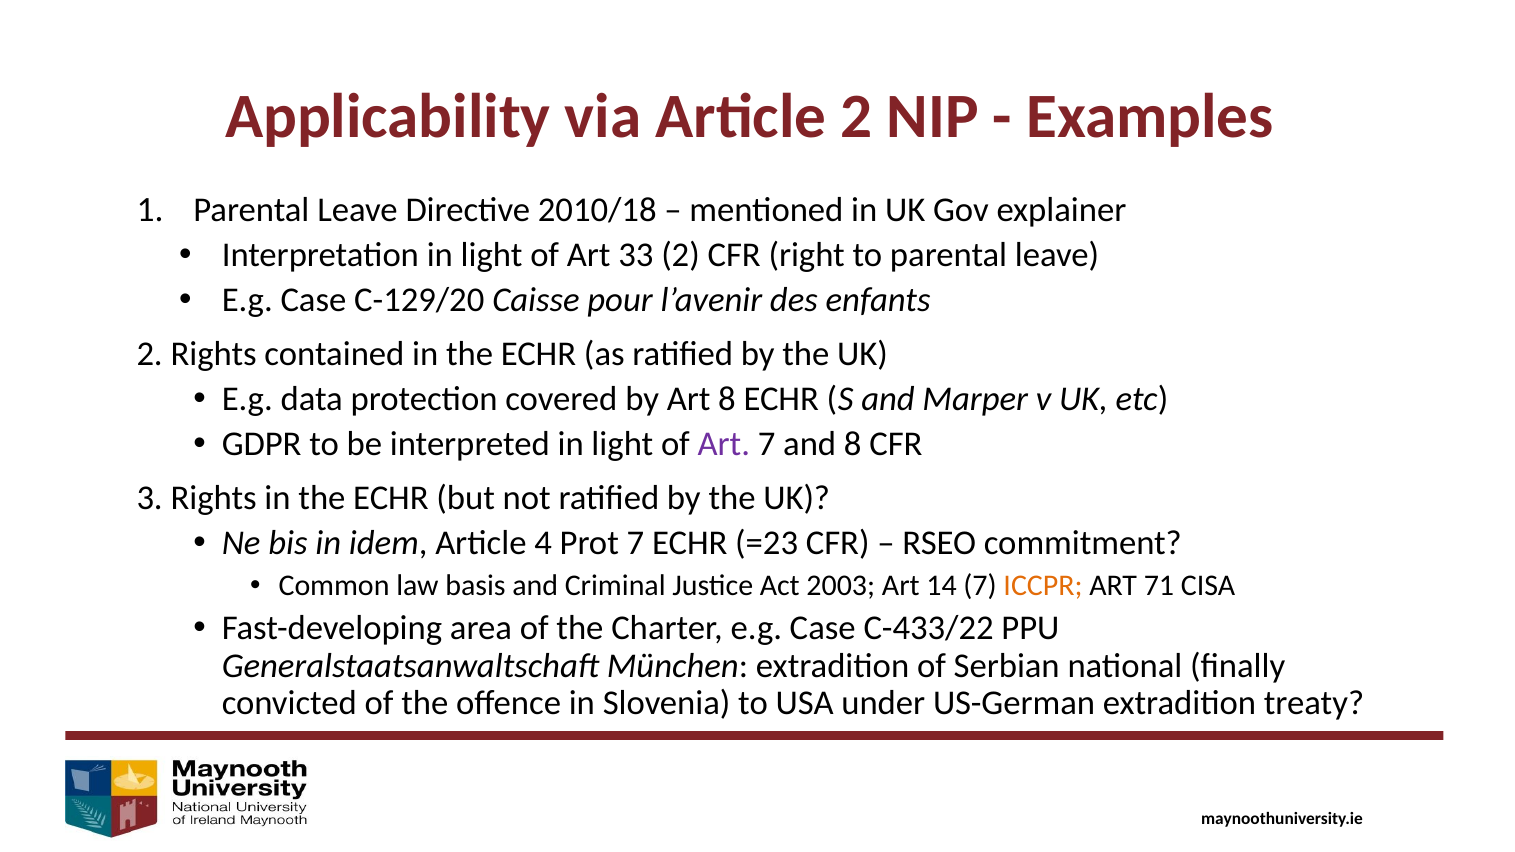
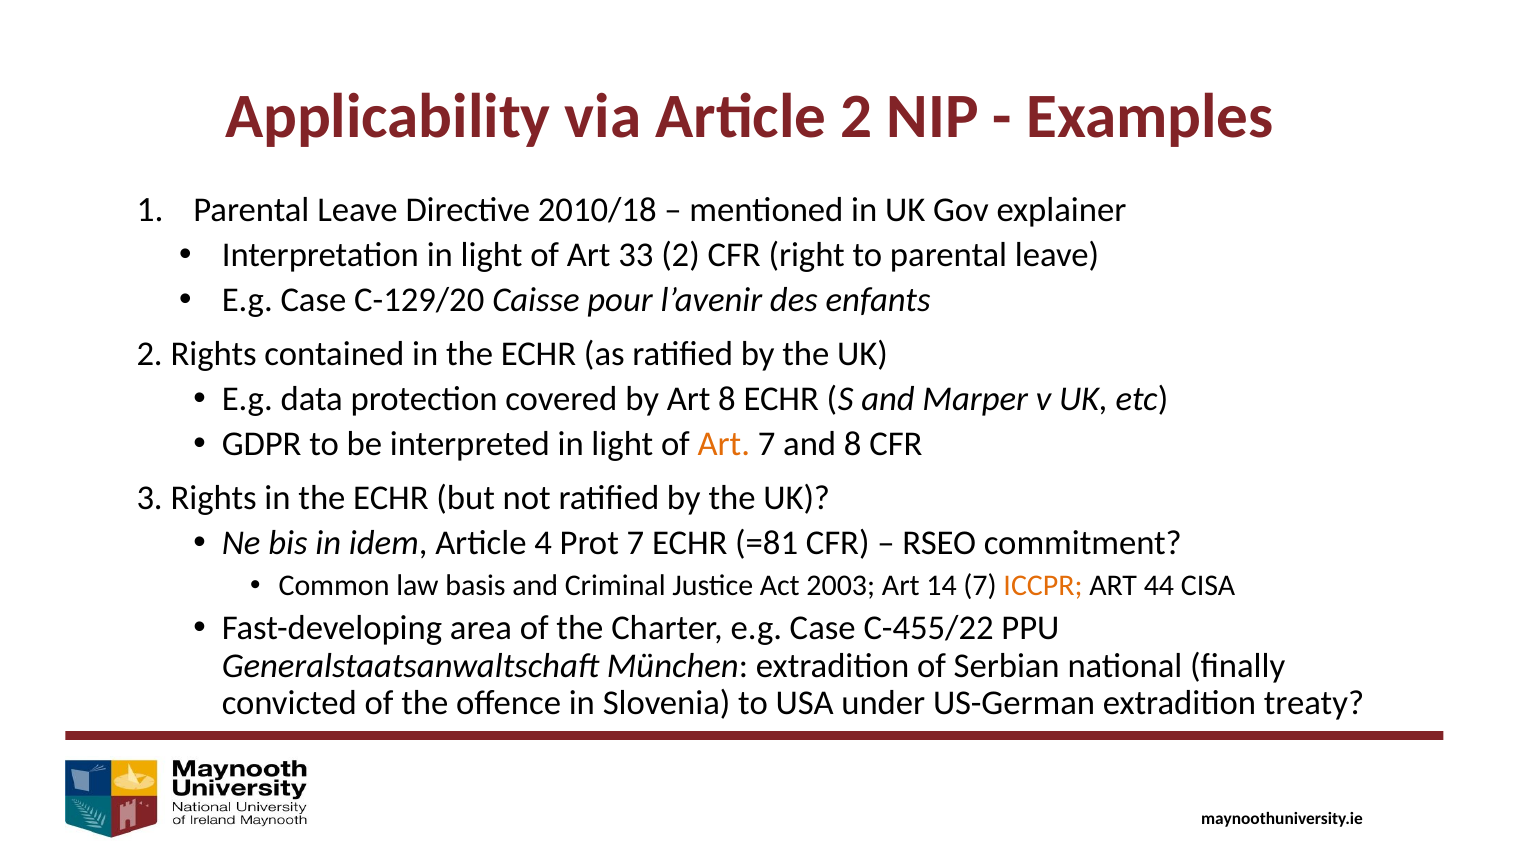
Art colour: purple -> orange (724, 444)
=23: =23 -> =81 (767, 543)
71: 71 -> 44 (1159, 586)
C-433/22: C-433/22 -> C-455/22 (929, 629)
